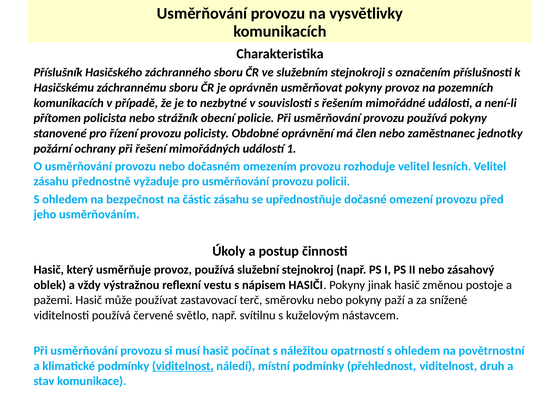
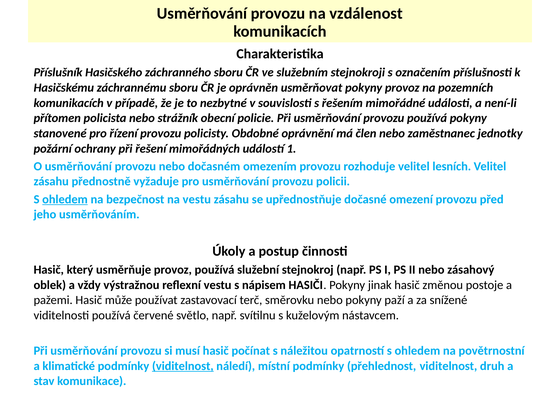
vysvětlivky: vysvětlivky -> vzdálenost (366, 13)
ohledem underline: none -> present (65, 199)
na částic: částic -> vestu (197, 199)
